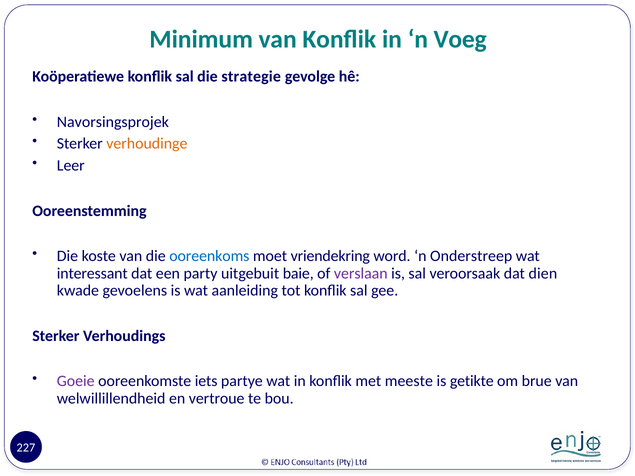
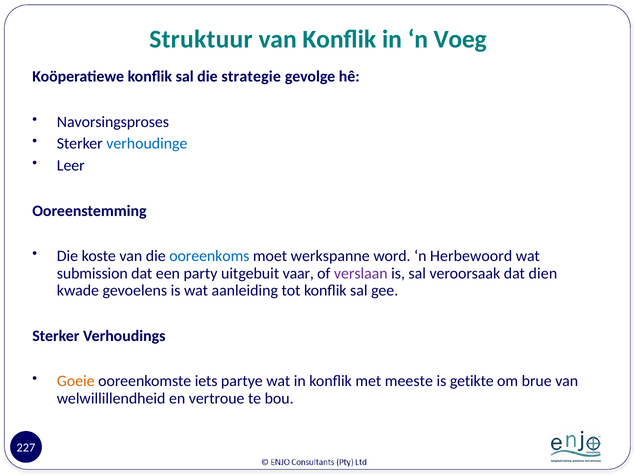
Minimum: Minimum -> Struktuur (201, 39)
Navorsingsprojek: Navorsingsprojek -> Navorsingsproses (113, 122)
verhoudinge colour: orange -> blue (147, 144)
vriendekring: vriendekring -> werkspanne (330, 256)
Onderstreep: Onderstreep -> Herbewoord (471, 256)
interessant: interessant -> submission (92, 273)
baie: baie -> vaar (298, 273)
Goeie colour: purple -> orange (76, 381)
